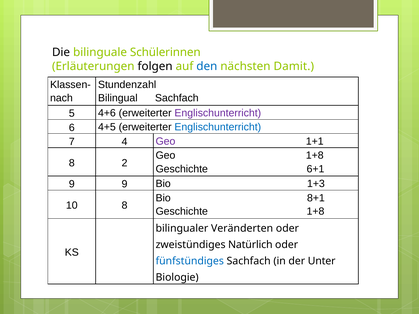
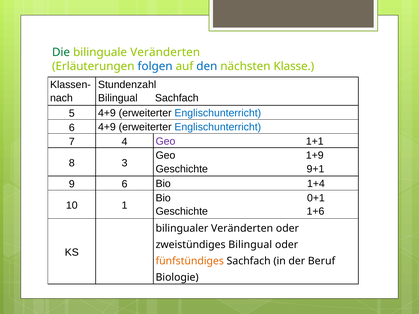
Die colour: black -> green (61, 52)
bilinguale Schülerinnen: Schülerinnen -> Veränderten (165, 52)
folgen colour: black -> blue (155, 66)
Damit: Damit -> Klasse (294, 66)
5 4+6: 4+6 -> 4+9 (107, 113)
Englischunterricht colour: purple -> blue (218, 113)
6 4+5: 4+5 -> 4+9 (107, 127)
Geo 1+8: 1+8 -> 1+9 (315, 156)
2: 2 -> 3 (125, 163)
6+1: 6+1 -> 9+1 (315, 169)
9 9: 9 -> 6 (125, 184)
1+3: 1+3 -> 1+4 (316, 184)
8+1: 8+1 -> 0+1 (316, 198)
10 8: 8 -> 1 (125, 206)
Geschichte 1+8: 1+8 -> 1+6 (315, 212)
zweistündiges Natürlich: Natürlich -> Bilingual (250, 245)
fünfstündiges colour: blue -> orange (190, 261)
Unter: Unter -> Beruf (322, 261)
